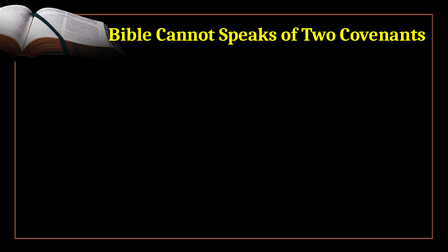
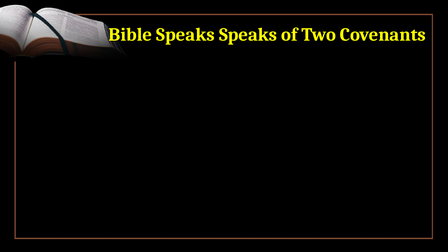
Bible Cannot: Cannot -> Speaks (186, 35)
